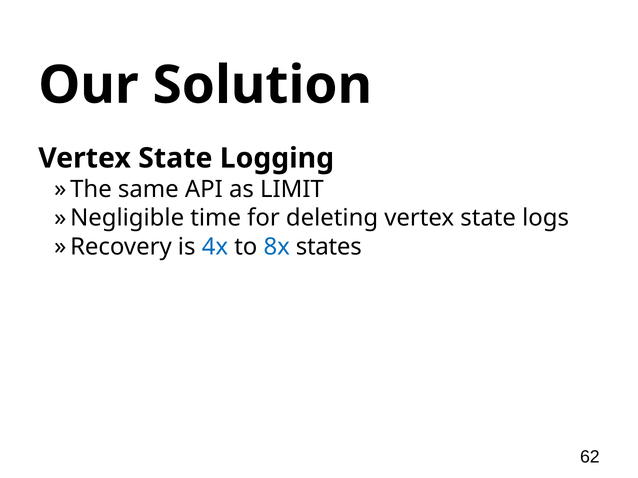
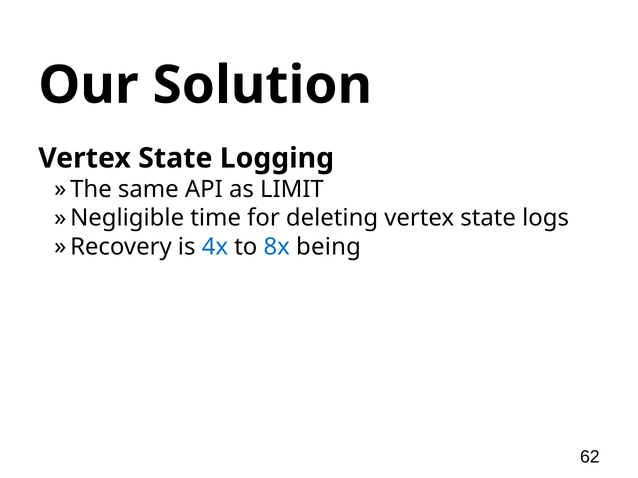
states: states -> being (329, 247)
